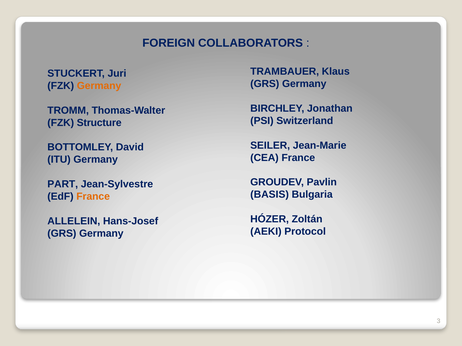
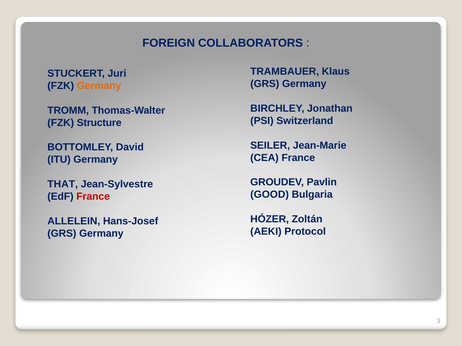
PART: PART -> THAT (63, 184)
BASIS: BASIS -> GOOD (270, 195)
France colour: orange -> red (93, 197)
